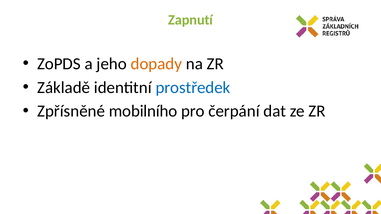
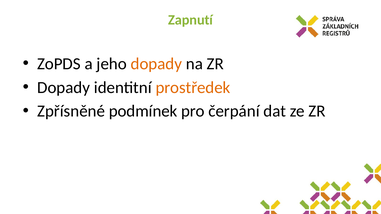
Základě: Základě -> Dopady (64, 88)
prostředek colour: blue -> orange (193, 88)
mobilního: mobilního -> podmínek (143, 111)
